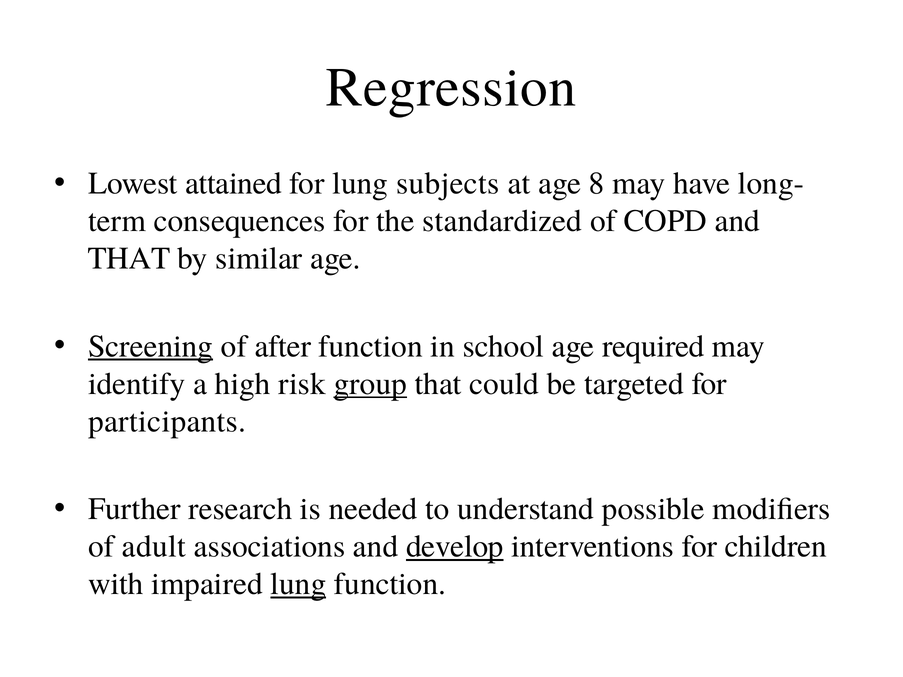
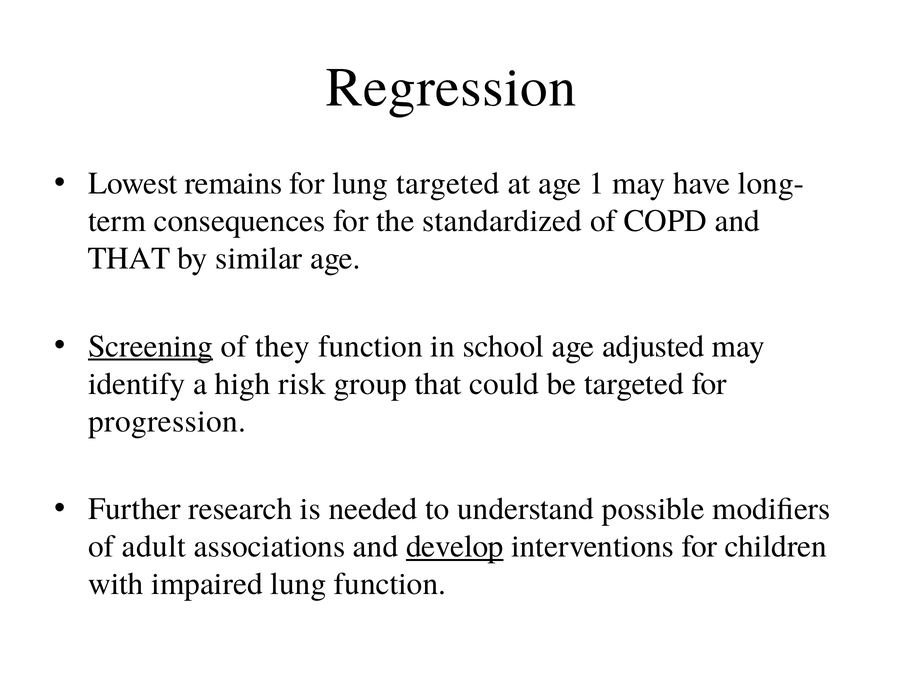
attained: attained -> remains (234, 184)
lung subjects: subjects -> targeted (448, 184)
8: 8 -> 1 (597, 184)
after: after -> they (283, 346)
required: required -> adjusted (653, 346)
group underline: present -> none (370, 384)
participants: participants -> progression (167, 421)
lung underline: present -> none (298, 584)
